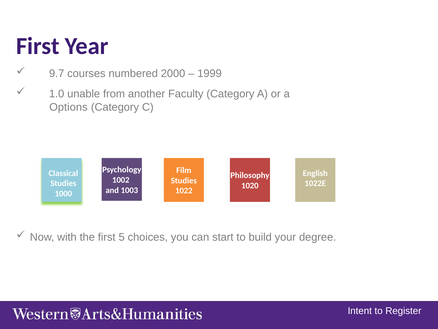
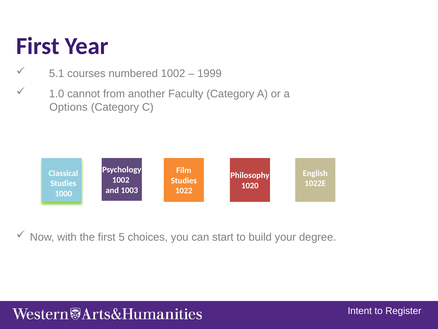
9.7: 9.7 -> 5.1 (57, 73)
numbered 2000: 2000 -> 1002 (173, 73)
unable: unable -> cannot (84, 94)
